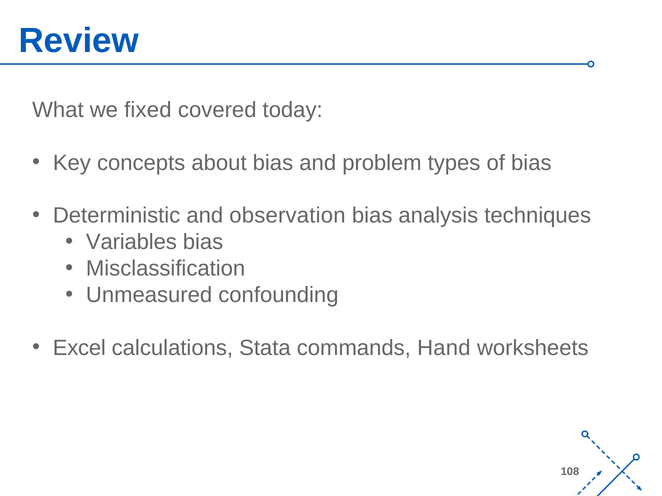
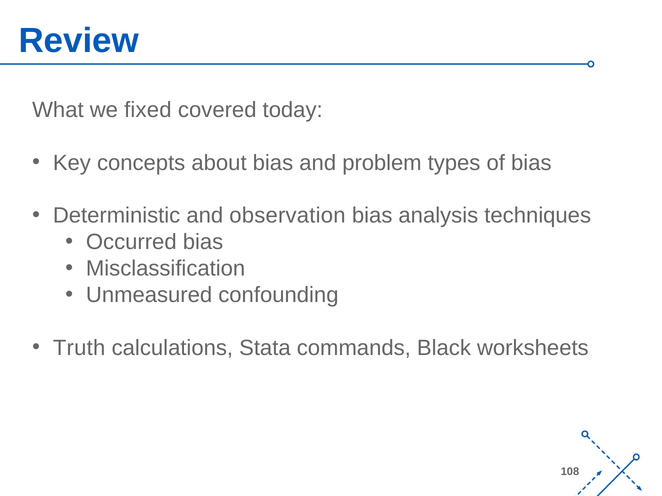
Variables: Variables -> Occurred (131, 242)
Excel: Excel -> Truth (79, 348)
Hand: Hand -> Black (444, 348)
